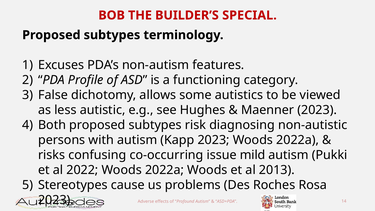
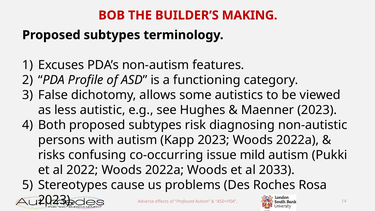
SPECIAL: SPECIAL -> MAKING (250, 15)
2013: 2013 -> 2033 (277, 170)
